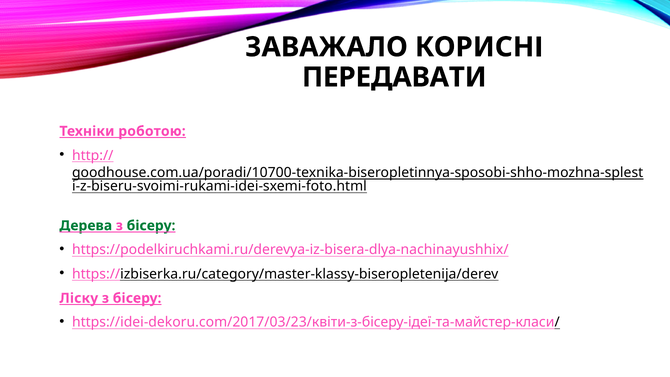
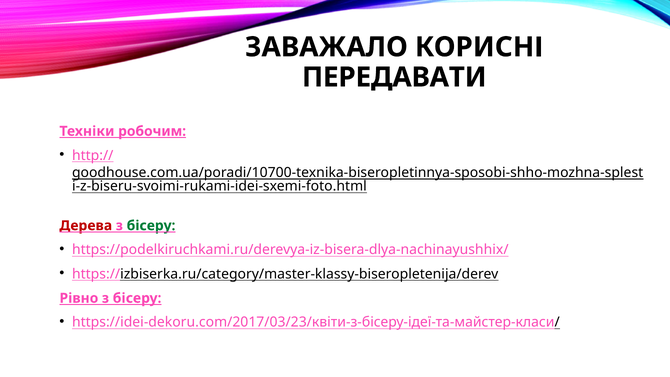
роботою: роботою -> робочим (152, 131)
Дерева colour: green -> red (86, 226)
Ліску: Ліску -> Рівно (79, 298)
